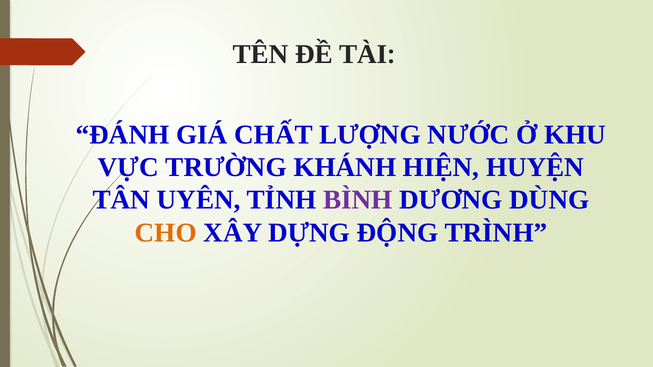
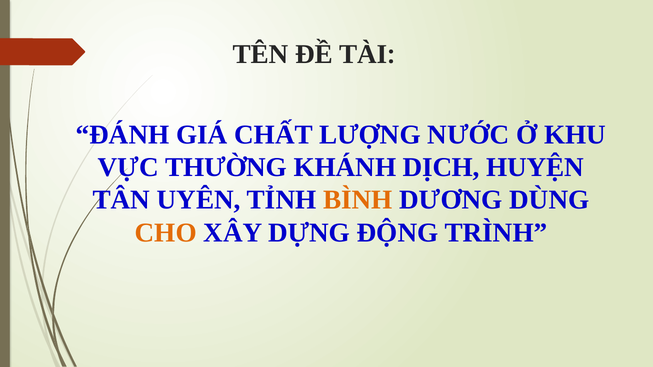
TRƯỜNG: TRƯỜNG -> THƯỜNG (226, 168)
HIỆN: HIỆN -> DỊCH (441, 168)
BÌNH colour: purple -> orange (358, 200)
